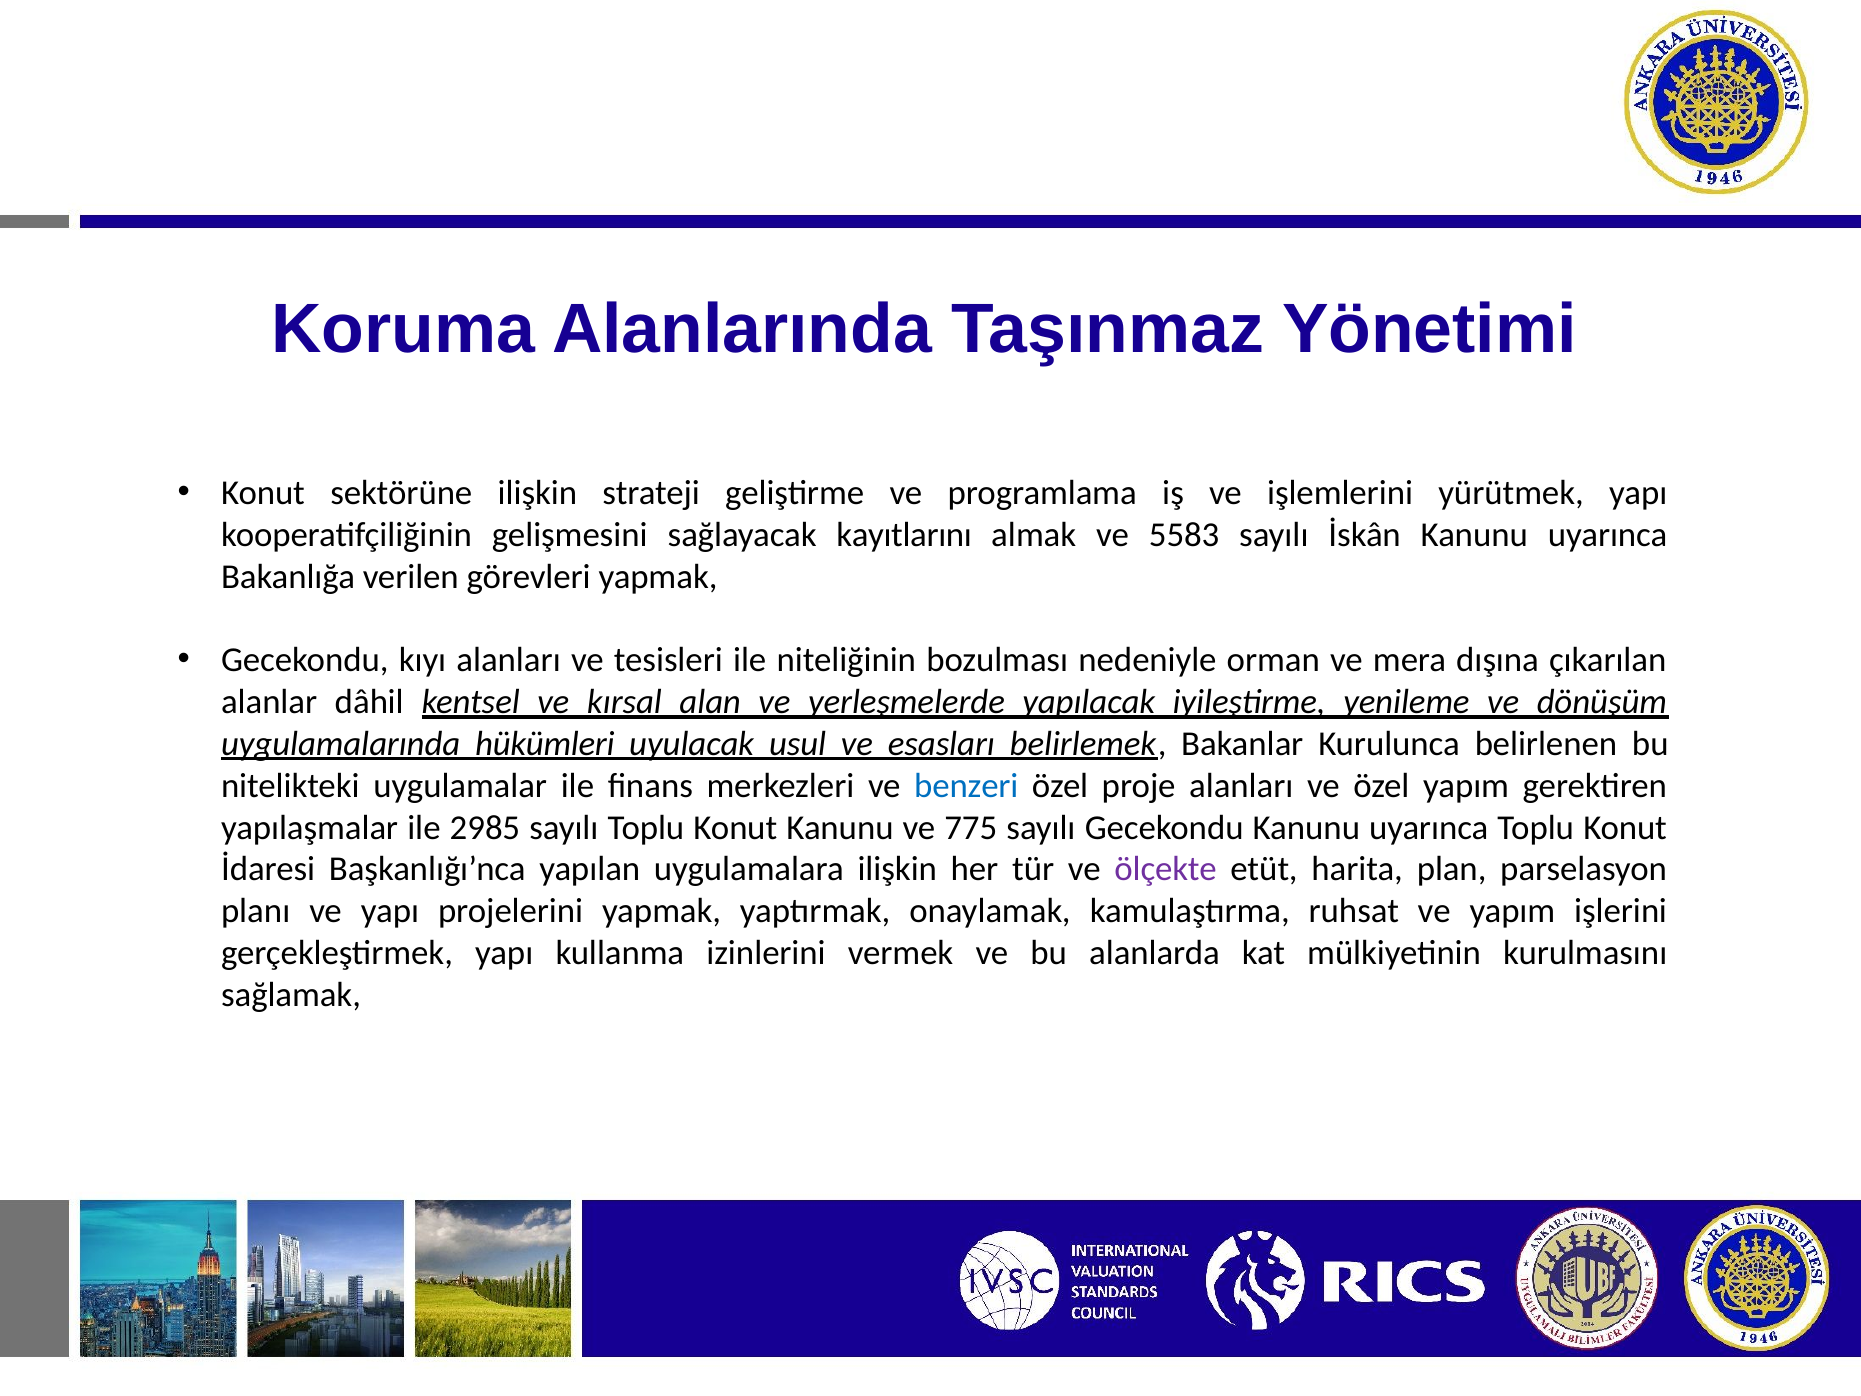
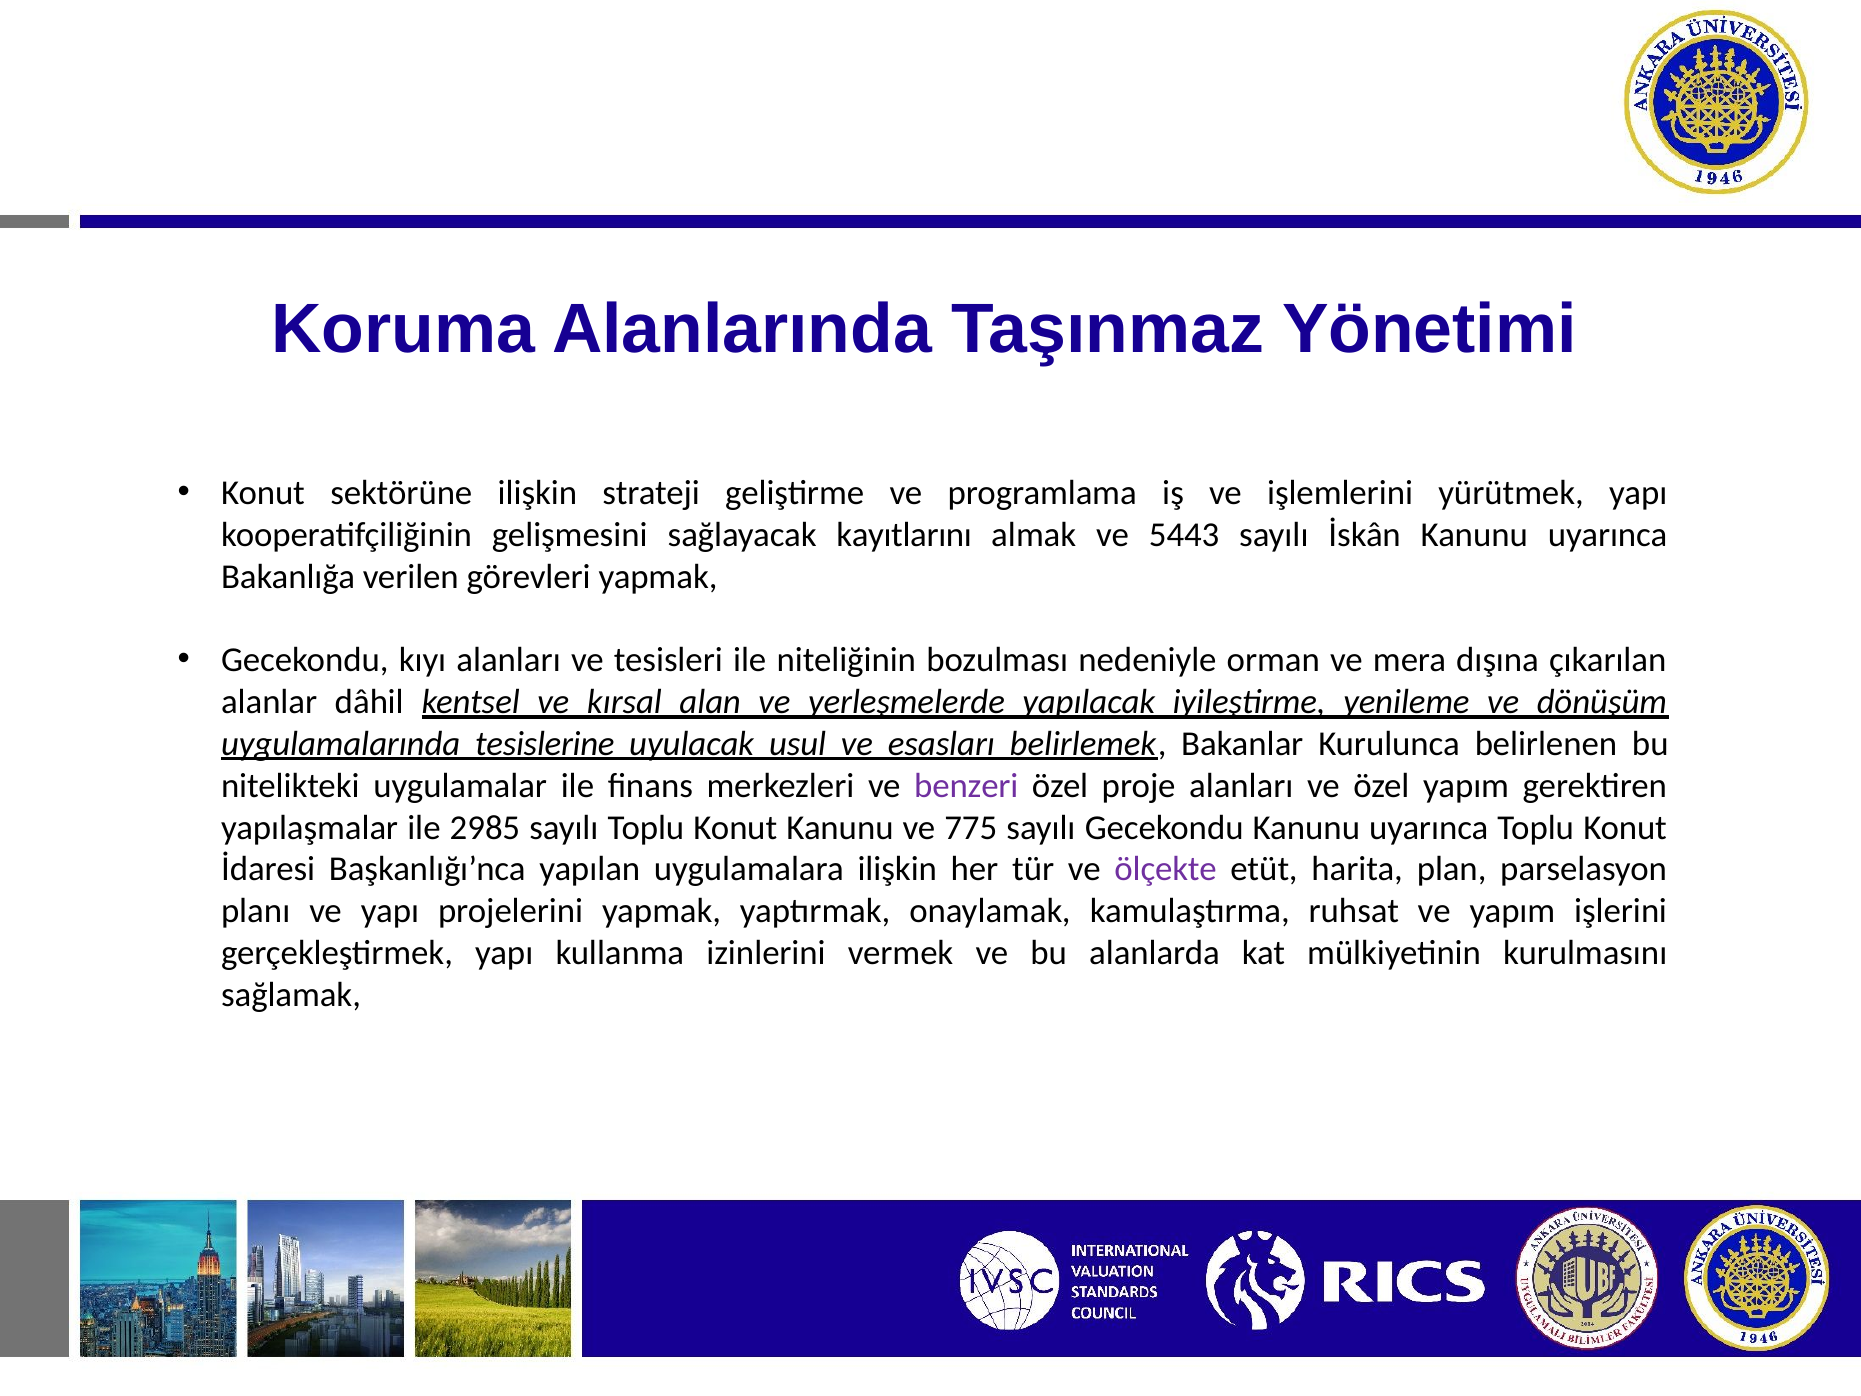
5583: 5583 -> 5443 (1184, 535)
hükümleri: hükümleri -> tesislerine (545, 744)
benzeri colour: blue -> purple (966, 786)
